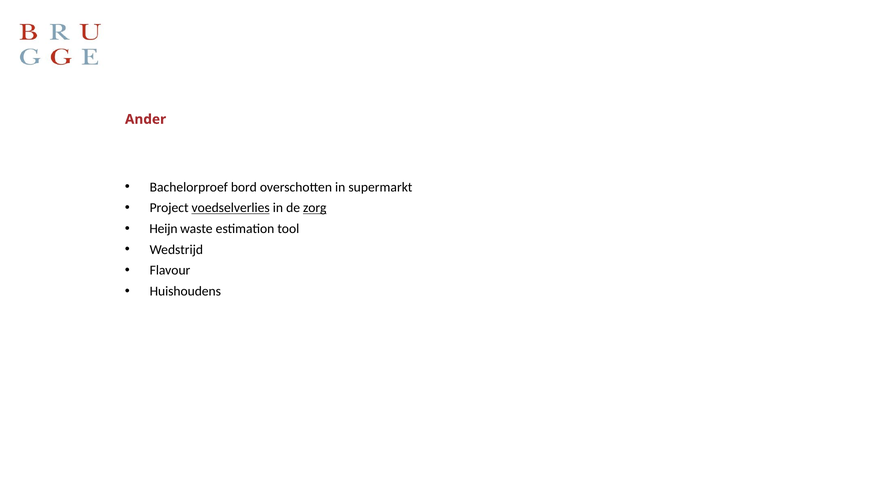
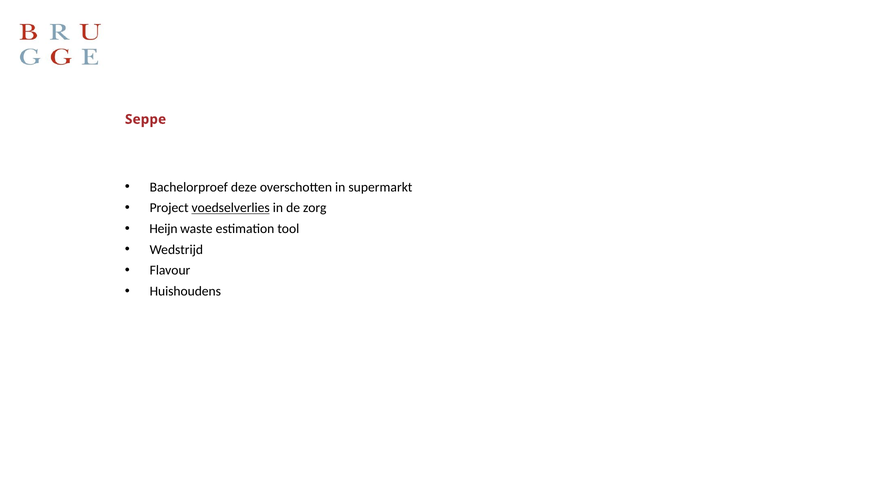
Ander: Ander -> Seppe (146, 119)
bord: bord -> deze (244, 187)
zorg underline: present -> none (315, 208)
